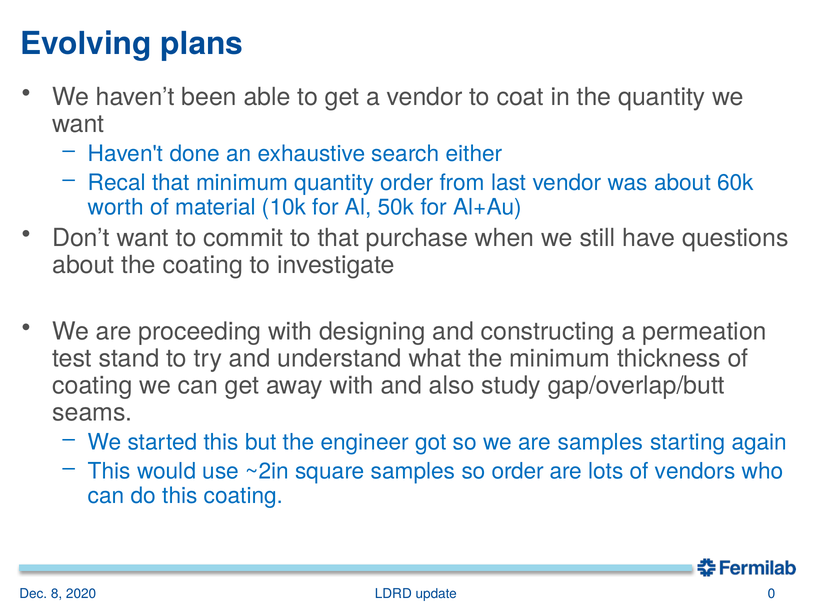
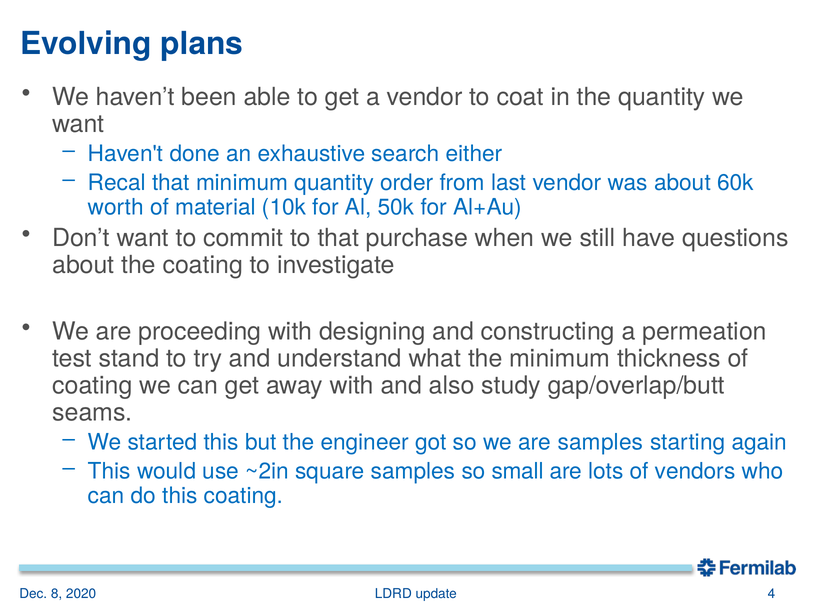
so order: order -> small (518, 471)
0: 0 -> 4 (771, 594)
